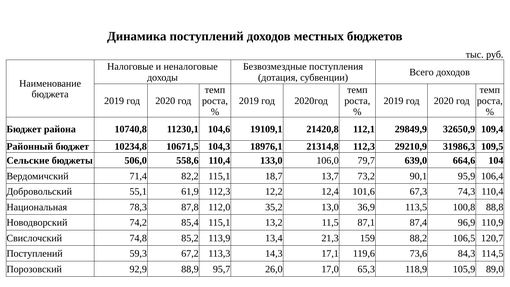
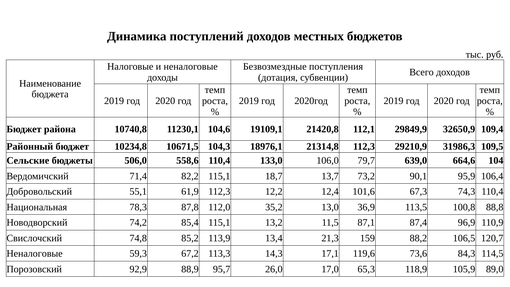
Поступлений: Поступлений -> Неналоговые (35, 254)
